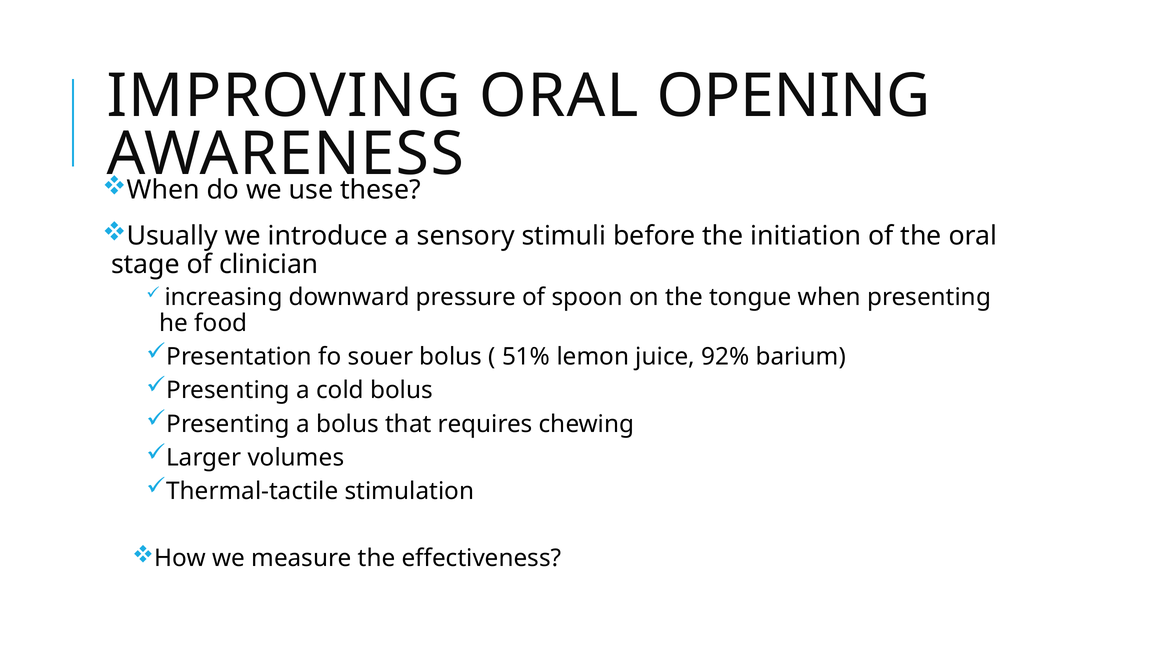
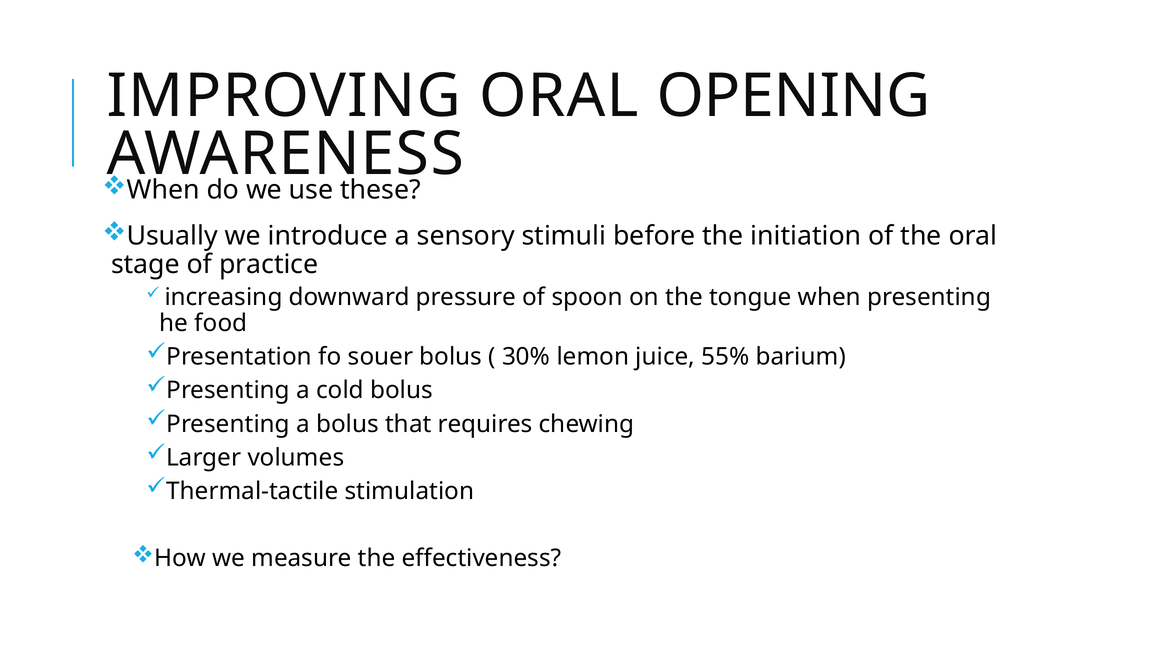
clinician: clinician -> practice (269, 265)
51%: 51% -> 30% (526, 357)
92%: 92% -> 55% (725, 357)
